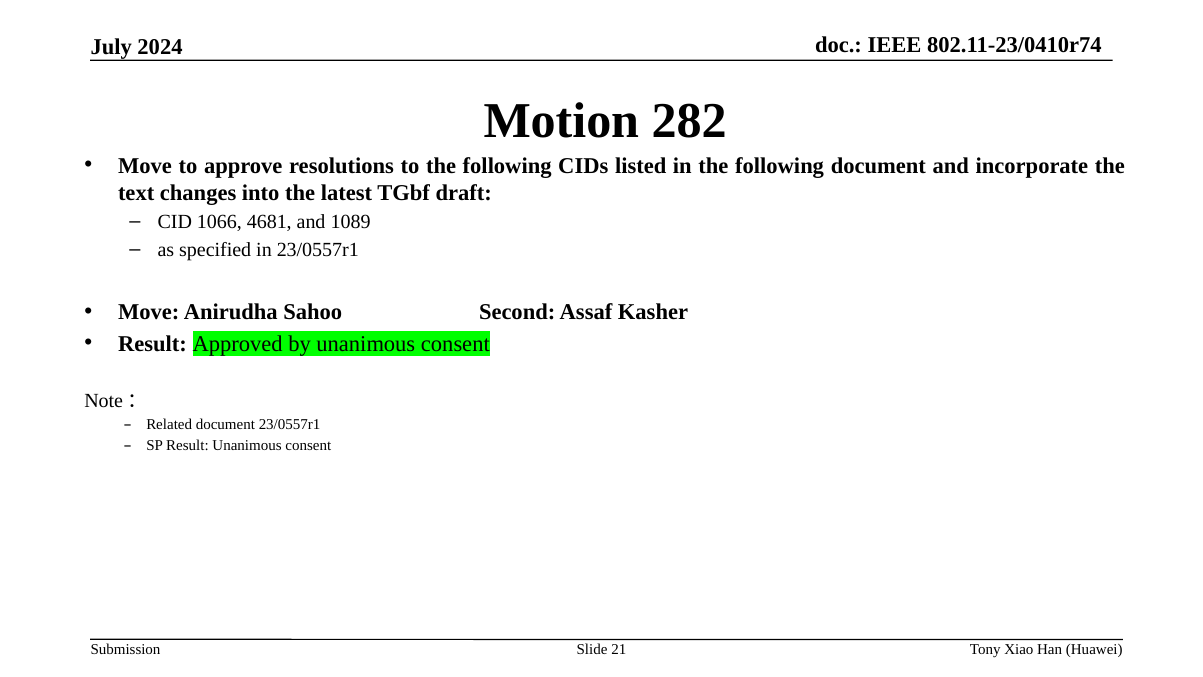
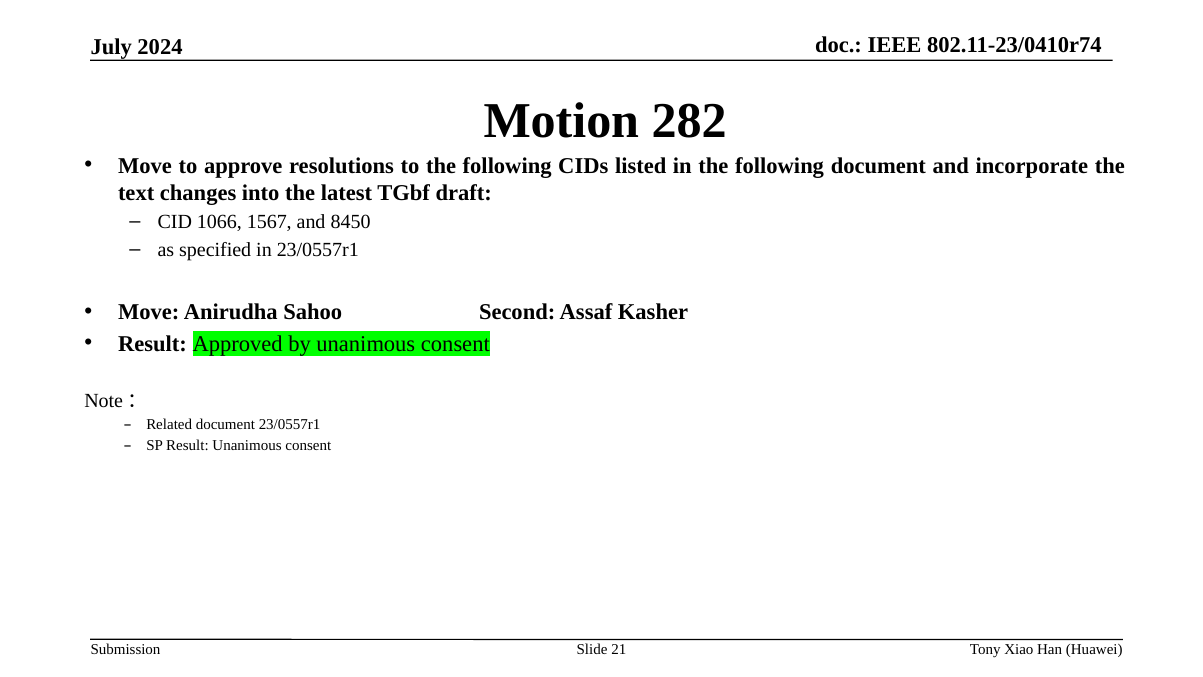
4681: 4681 -> 1567 (269, 222)
1089: 1089 -> 8450 (351, 222)
